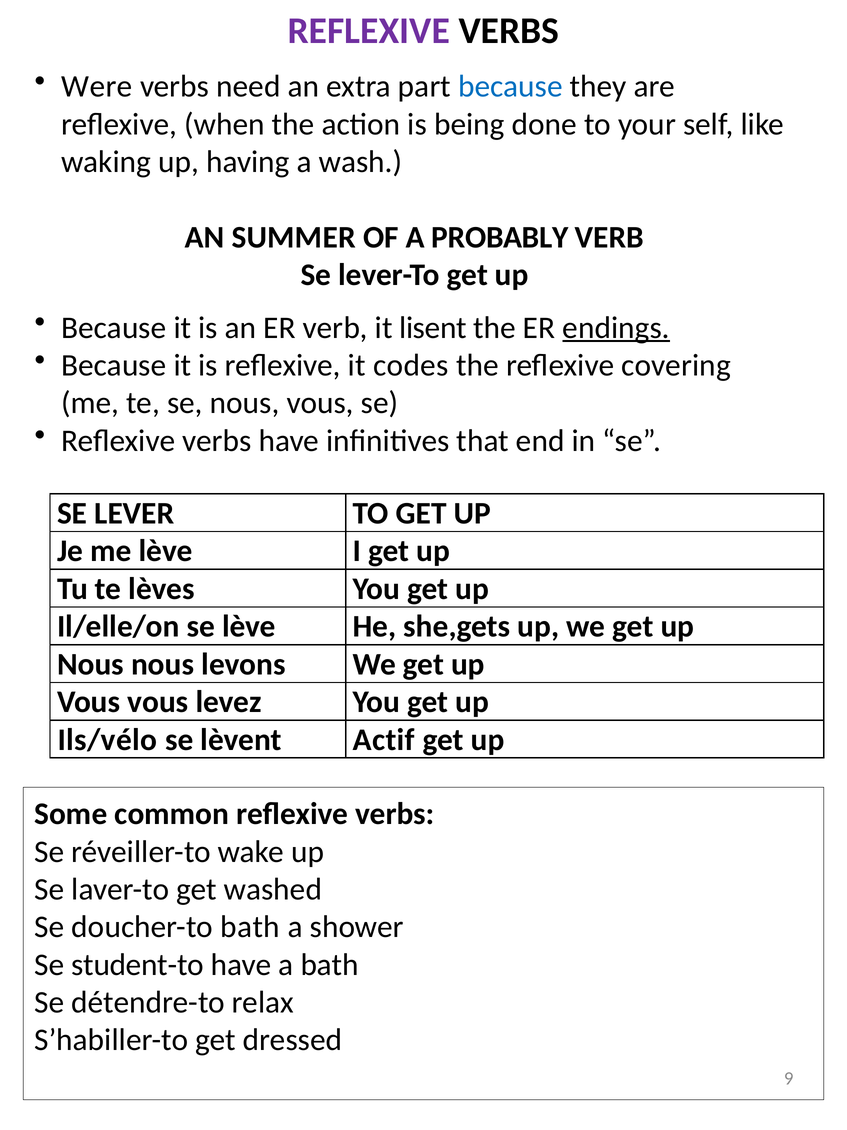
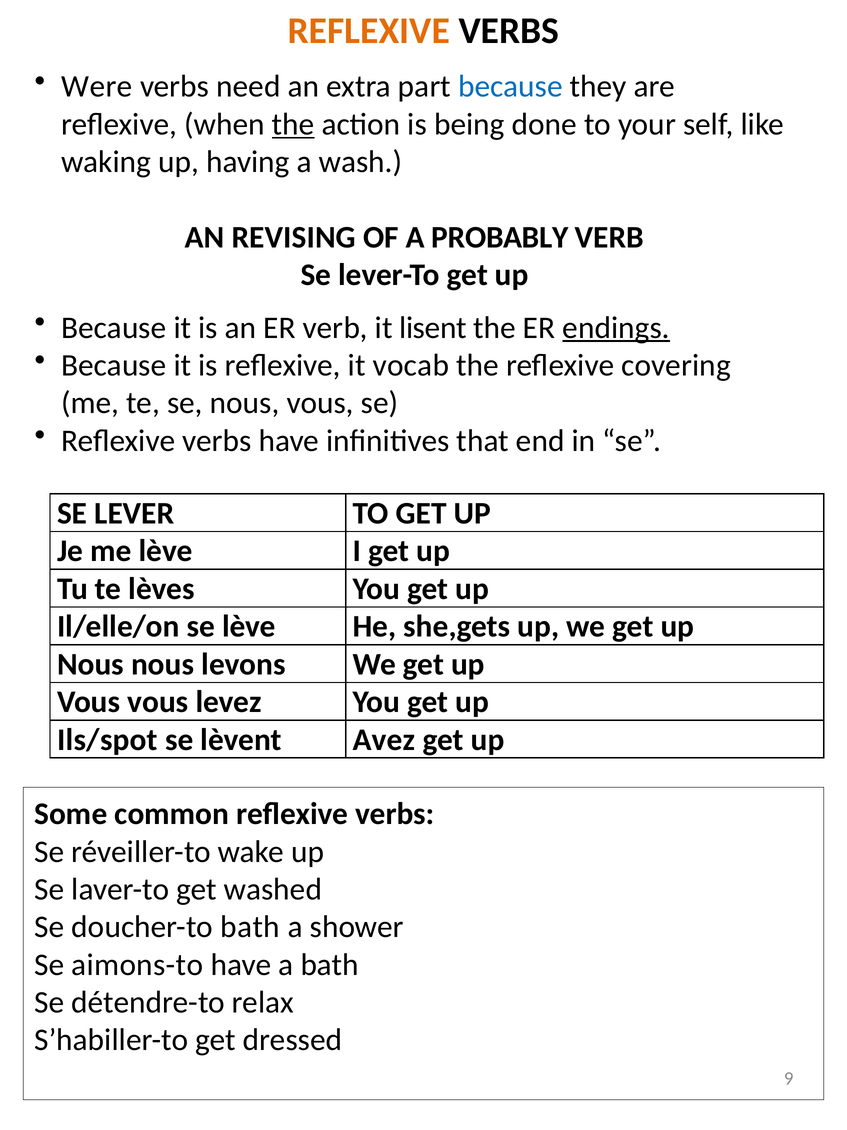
REFLEXIVE colour: purple -> orange (369, 31)
the underline: none -> present (293, 124)
SUMMER: SUMMER -> REVISING (294, 237)
codes: codes -> vocab (411, 365)
Ils/vélo: Ils/vélo -> Ils/spot (107, 739)
Actif: Actif -> Avez (384, 739)
student-to: student-to -> aimons-to (137, 964)
